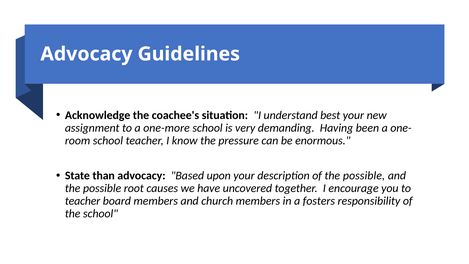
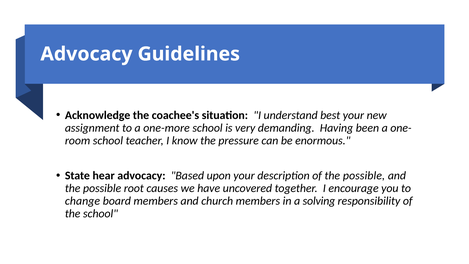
than: than -> hear (104, 176)
teacher: teacher -> change (82, 201)
fosters: fosters -> solving (319, 201)
